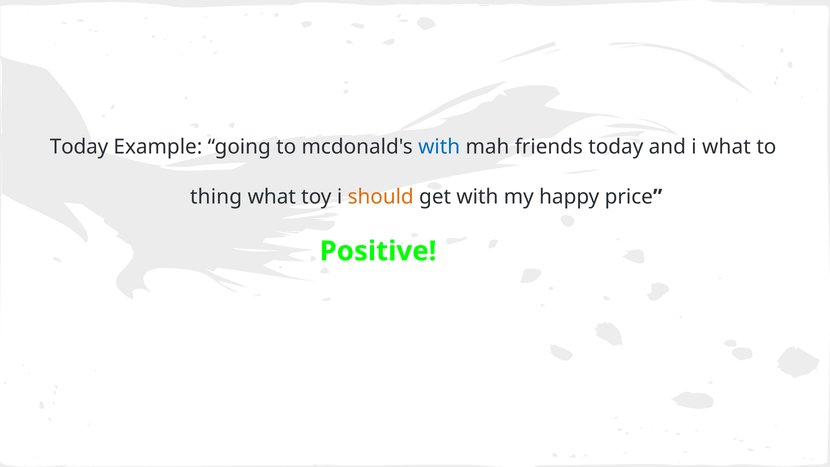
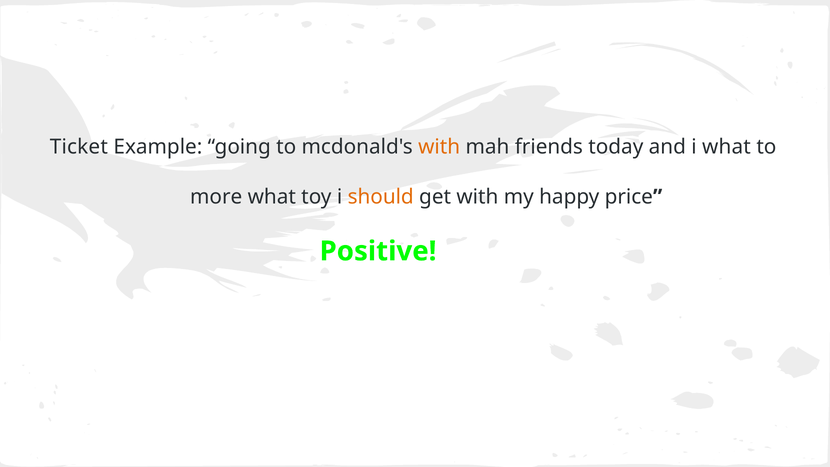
Today: Today -> Ticket (79, 147)
with colour: blue -> orange (439, 147)
thing: thing -> more (216, 197)
